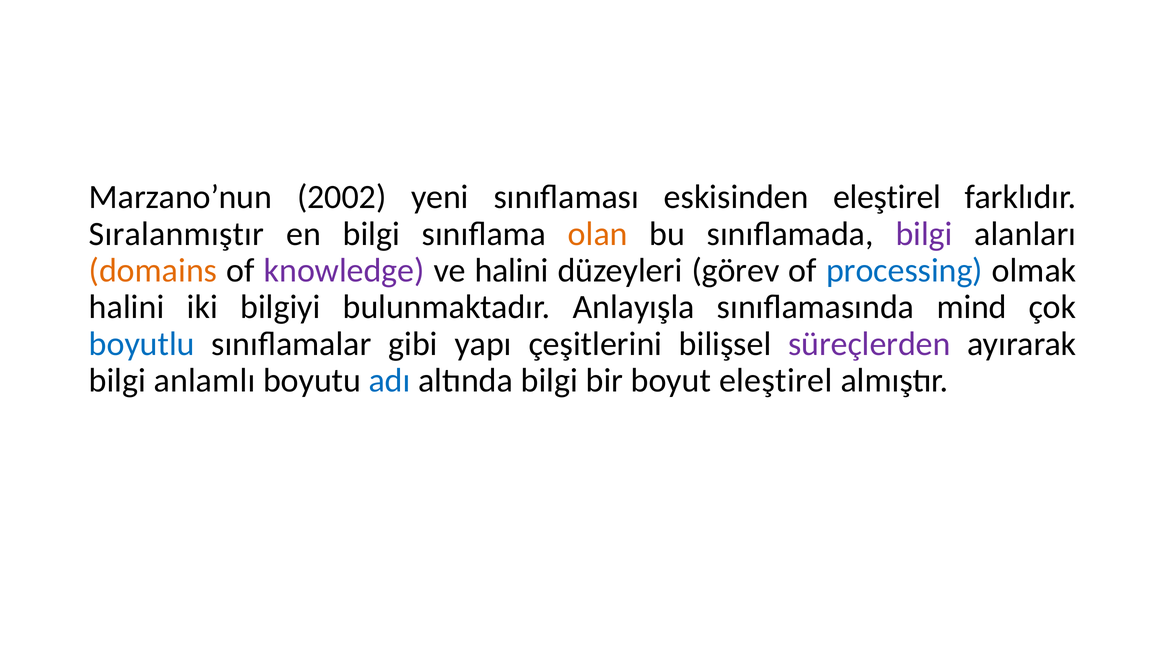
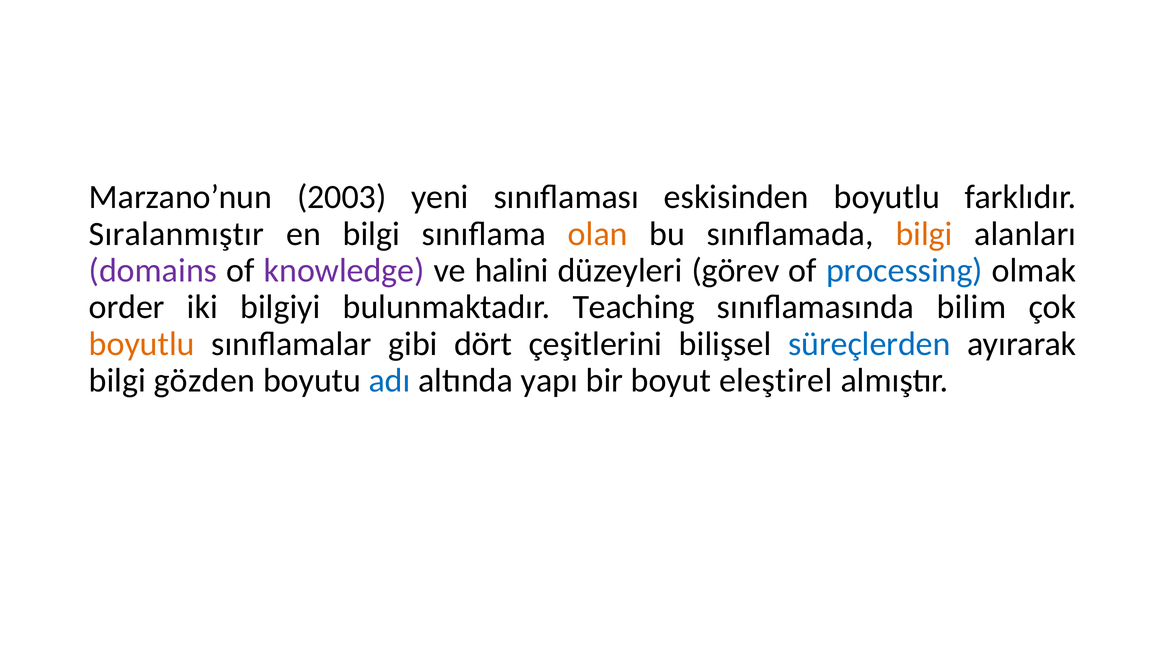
2002: 2002 -> 2003 (342, 197)
eskisinden eleştirel: eleştirel -> boyutlu (887, 197)
bilgi colour: purple -> orange (924, 234)
domains colour: orange -> purple (153, 270)
halini: halini -> order (127, 307)
Anlayışla: Anlayışla -> Teaching (634, 307)
mind: mind -> bilim (971, 307)
boyutlu colour: blue -> orange (142, 344)
yapı: yapı -> dört (483, 344)
süreçlerden colour: purple -> blue (869, 344)
anlamlı: anlamlı -> gözden (204, 380)
altında bilgi: bilgi -> yapı (549, 380)
